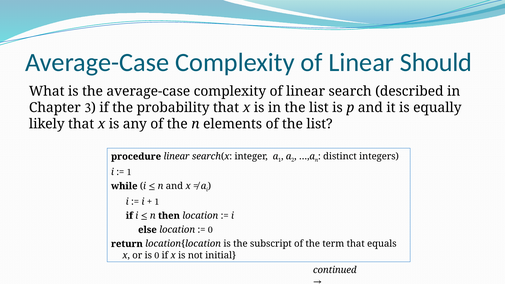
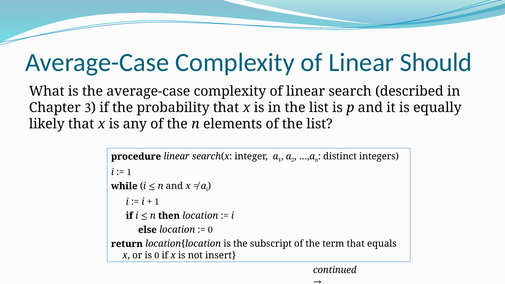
initial: initial -> insert (221, 255)
